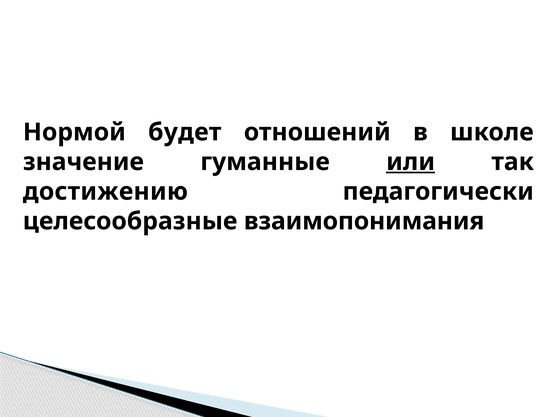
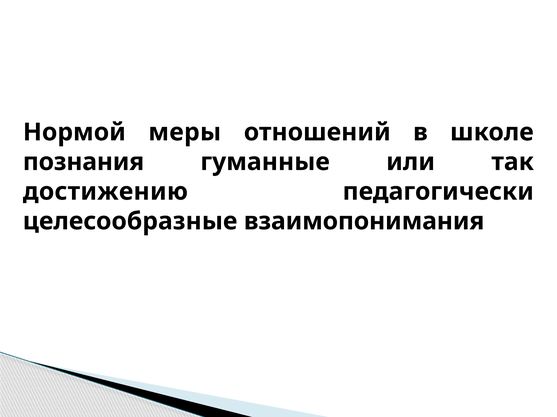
будет: будет -> меры (185, 132)
значение: значение -> познания (83, 162)
или underline: present -> none (411, 162)
